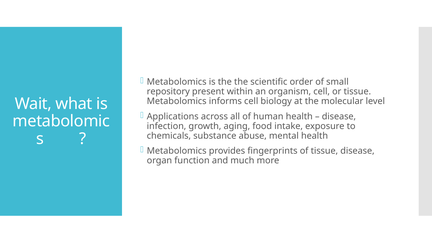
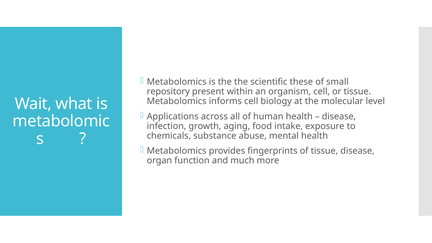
order: order -> these (301, 82)
